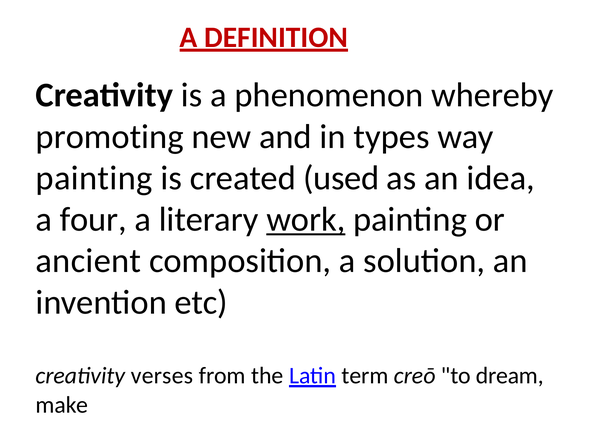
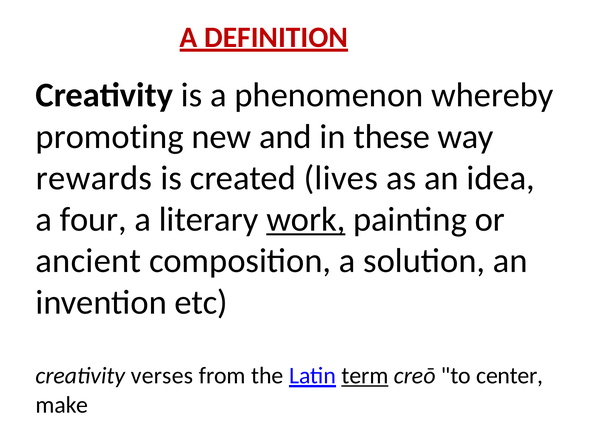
types: types -> these (392, 137)
painting: painting -> rewards (94, 178)
used: used -> lives (341, 178)
term underline: none -> present (365, 376)
dream: dream -> center (510, 376)
